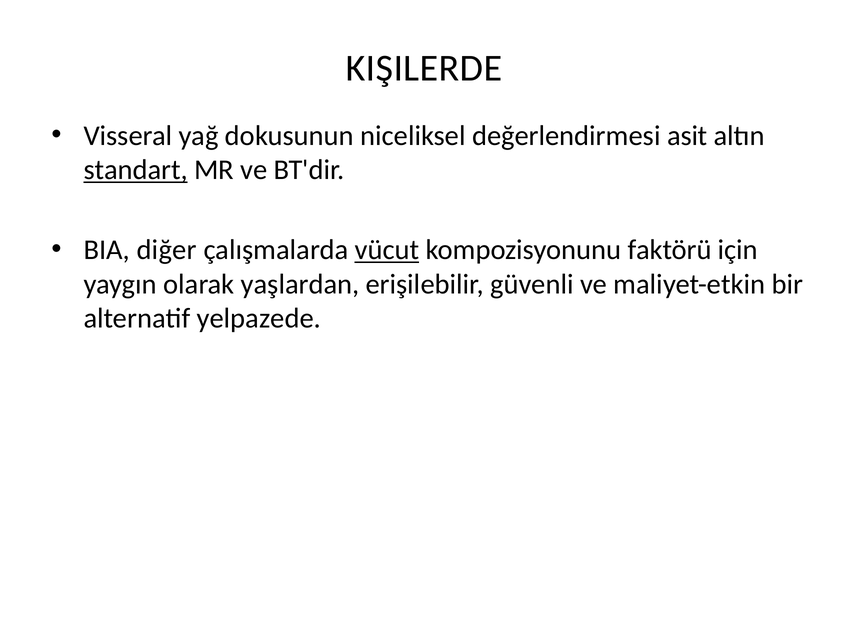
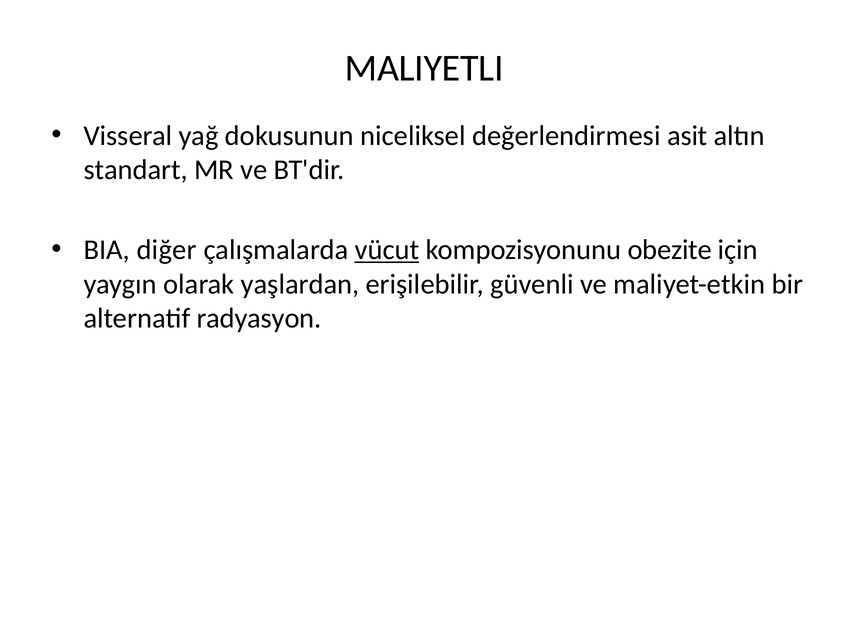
KIŞILERDE: KIŞILERDE -> MALIYETLI (424, 68)
standart underline: present -> none (136, 170)
faktörü: faktörü -> obezite (670, 250)
yelpazede: yelpazede -> radyasyon (259, 318)
